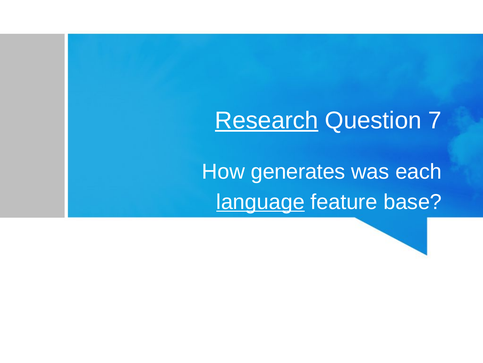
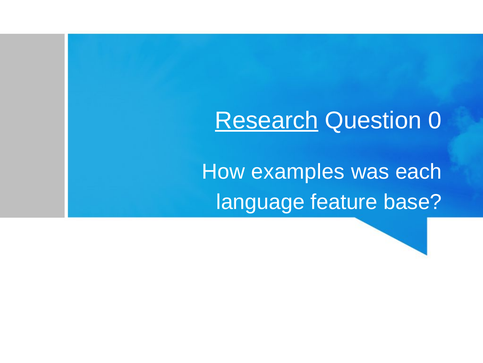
7: 7 -> 0 (435, 120)
generates: generates -> examples (298, 171)
language underline: present -> none (260, 201)
